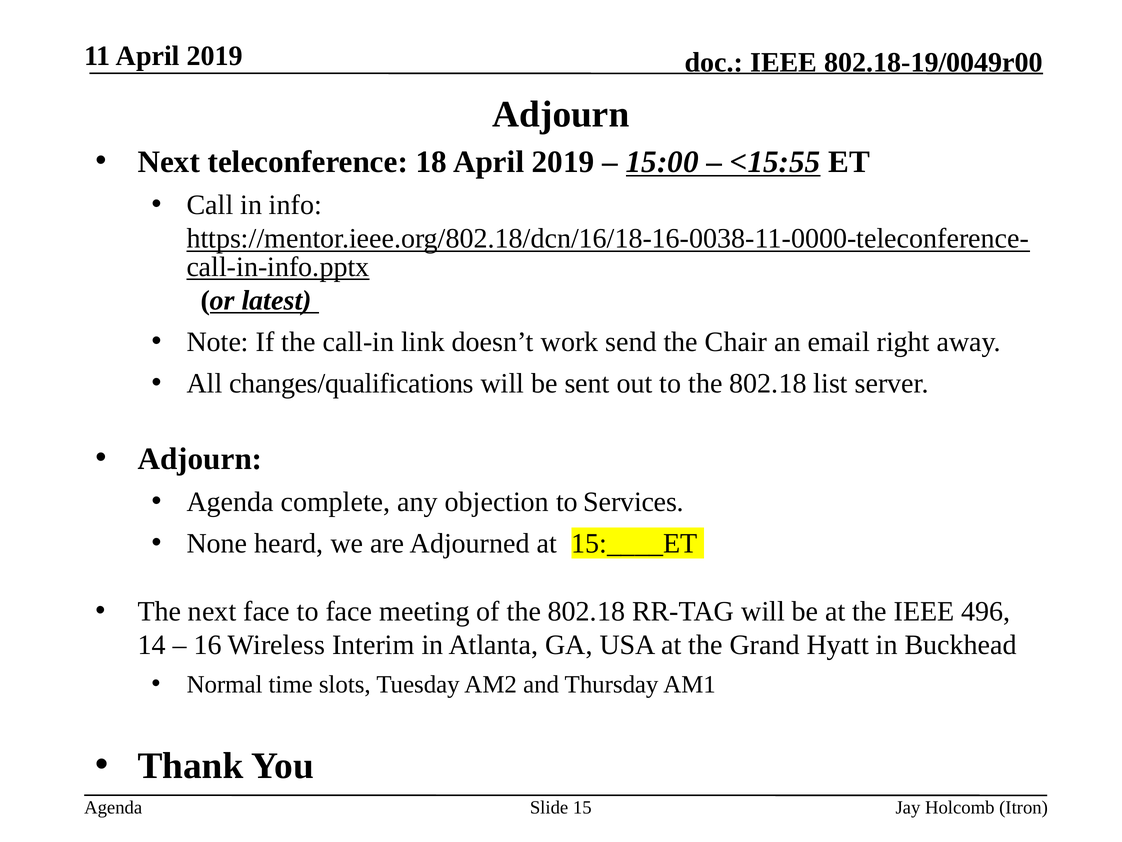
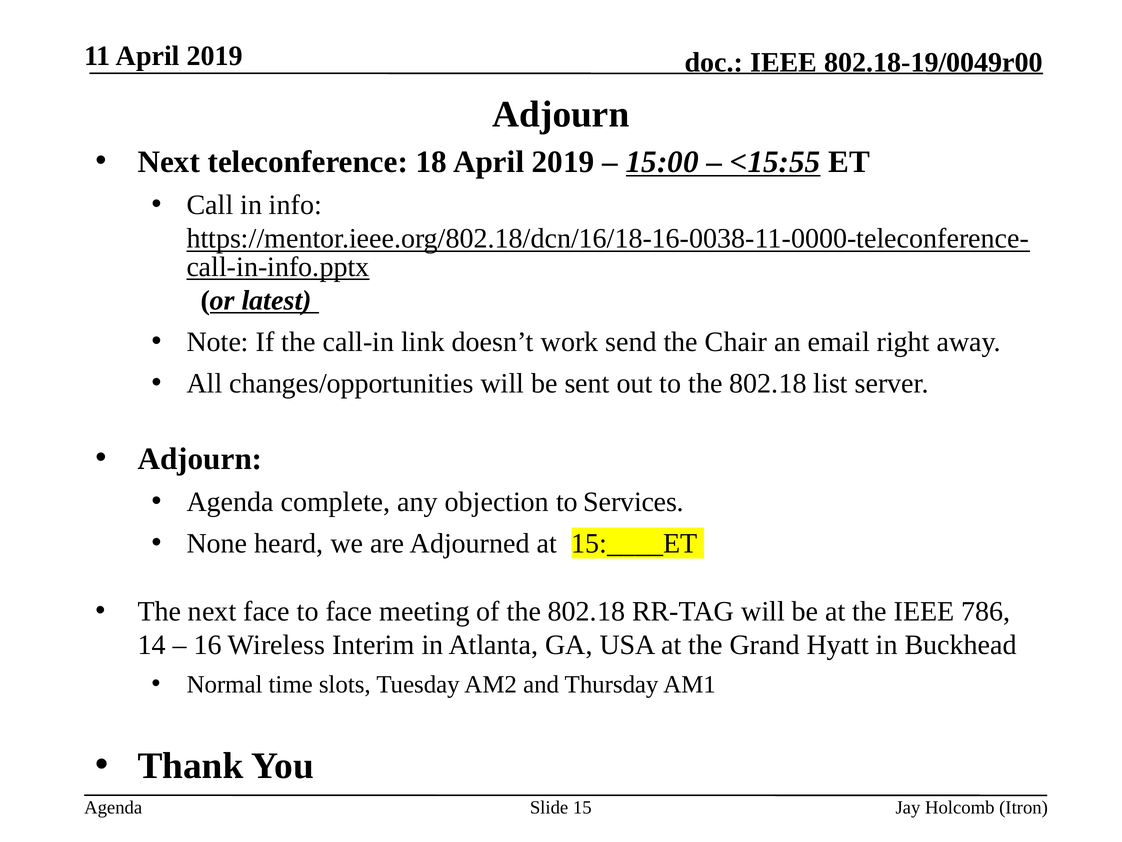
changes/qualifications: changes/qualifications -> changes/opportunities (351, 383)
496: 496 -> 786 (986, 611)
